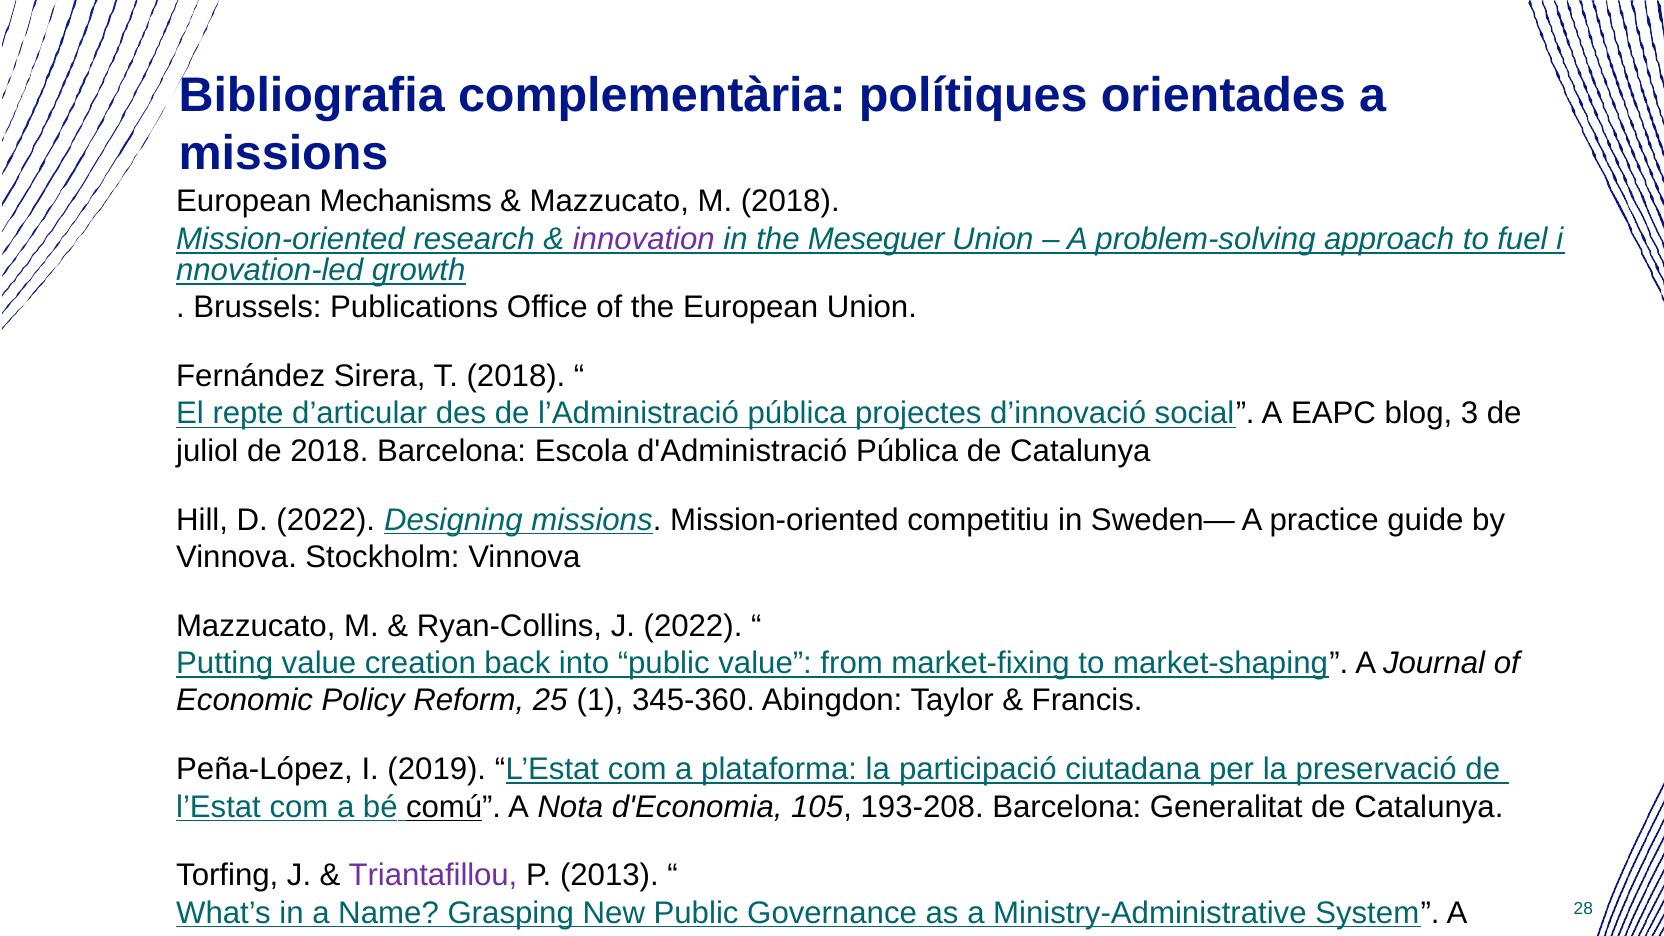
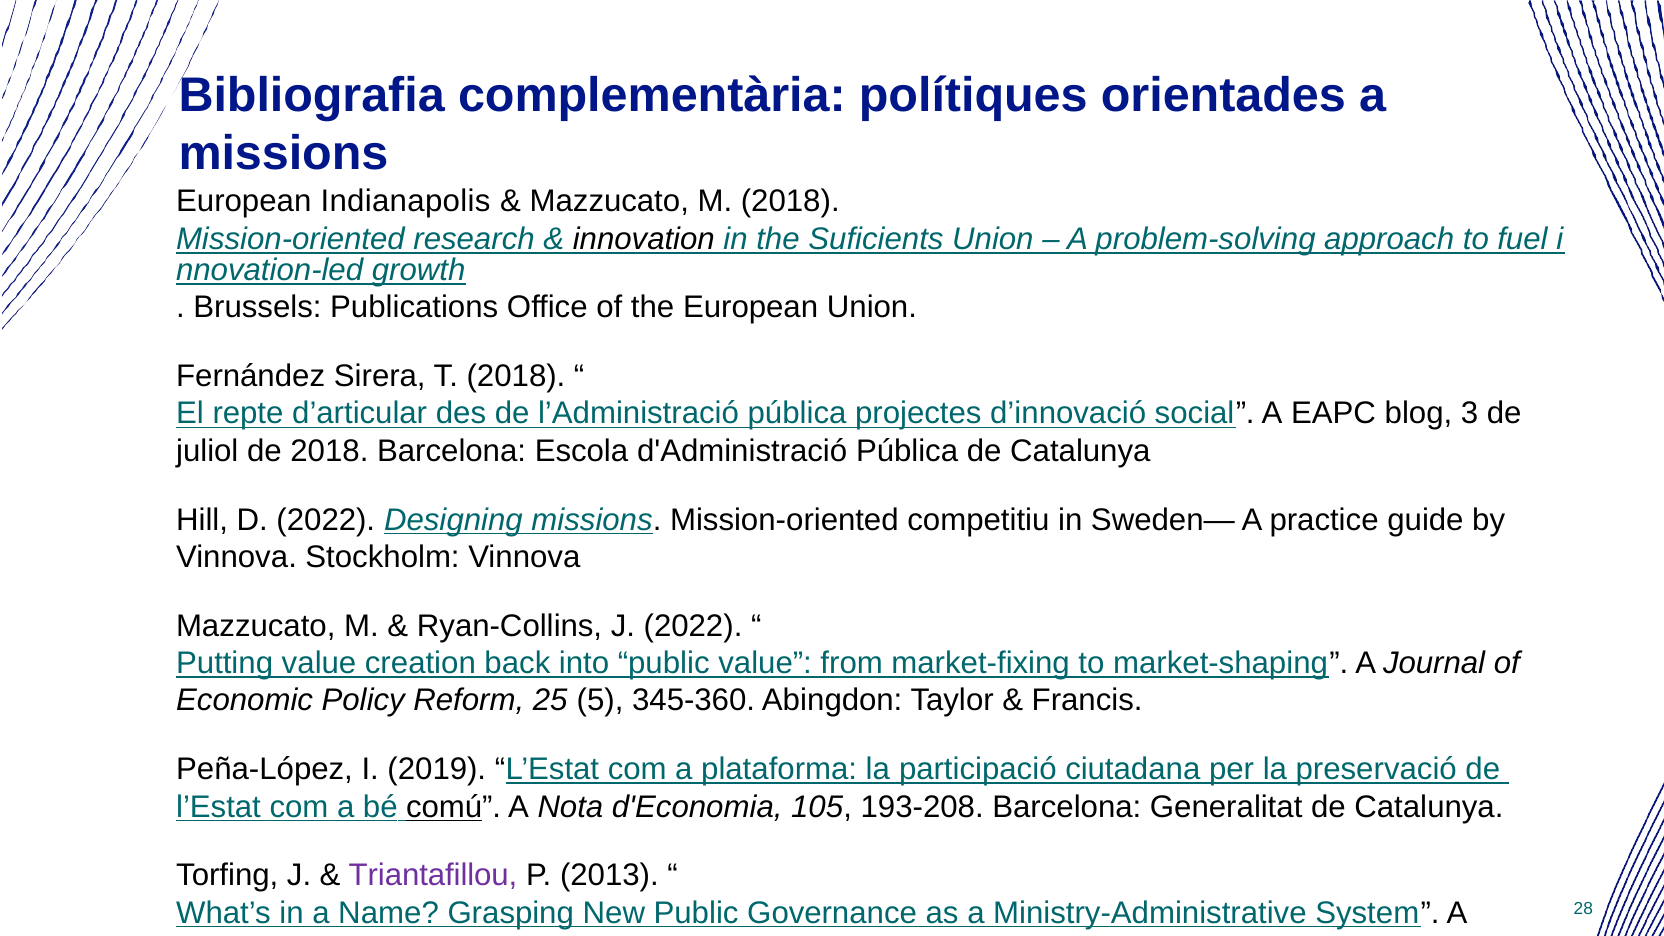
Mechanisms: Mechanisms -> Indianapolis (406, 201)
innovation colour: purple -> black (644, 239)
Meseguer: Meseguer -> Suficients (876, 239)
1: 1 -> 5 (600, 701)
